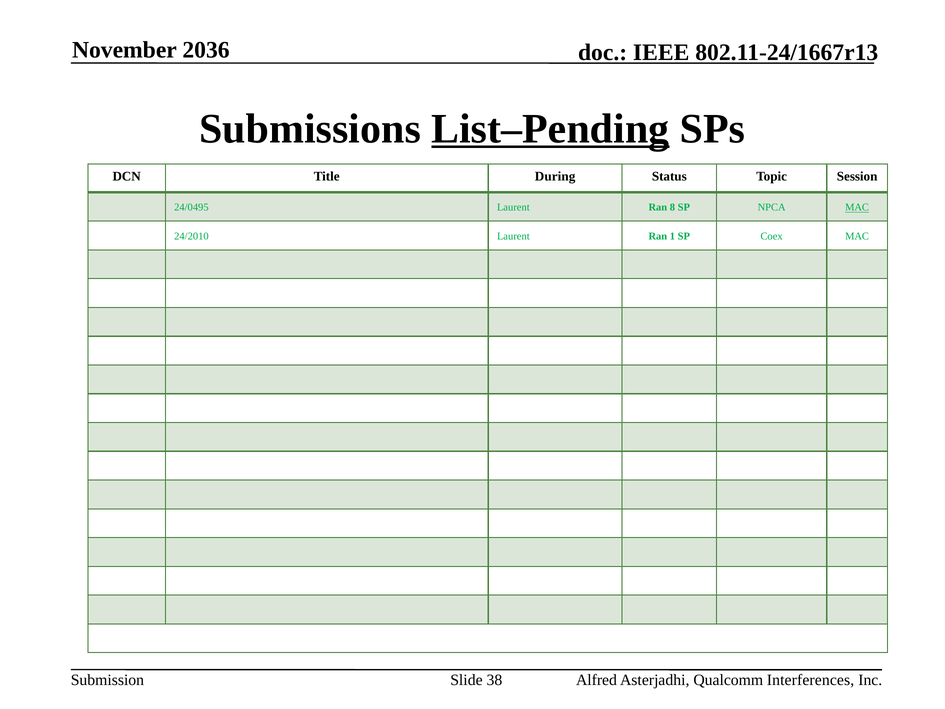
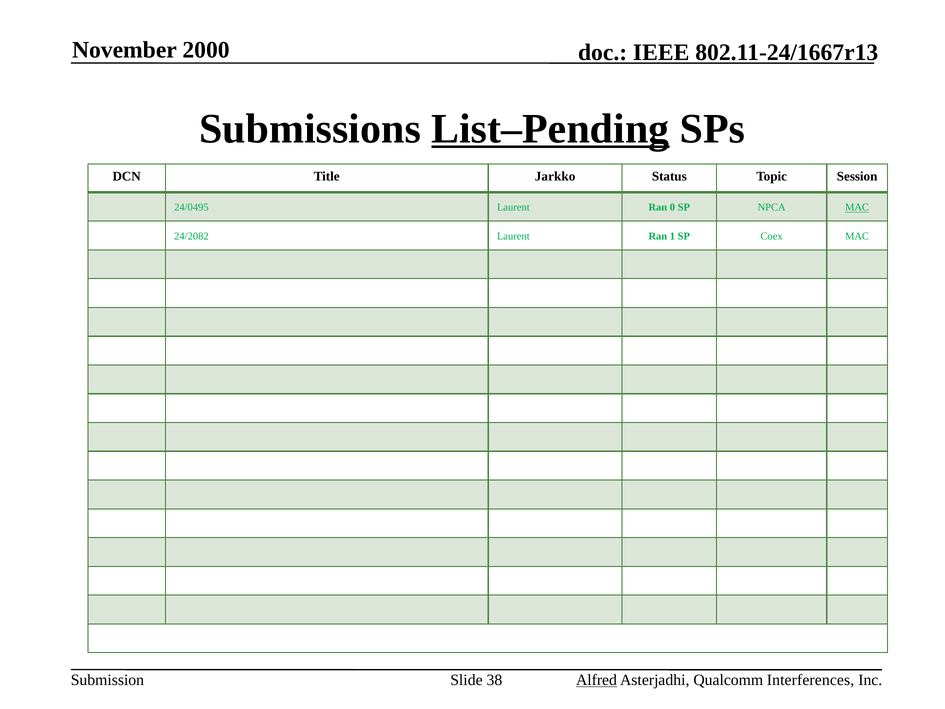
2036: 2036 -> 2000 (206, 50)
During: During -> Jarkko (555, 176)
8: 8 -> 0 (672, 207)
24/2010: 24/2010 -> 24/2082 (191, 236)
Alfred underline: none -> present (596, 680)
